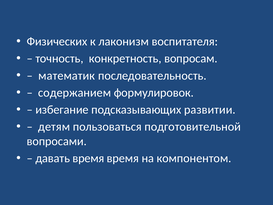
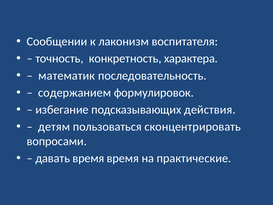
Физических: Физических -> Сообщении (57, 42)
вопросам: вопросам -> характера (191, 59)
развитии: развитии -> действия (210, 110)
подготовительной: подготовительной -> сконцентрировать (193, 127)
компонентом: компонентом -> практические (194, 158)
